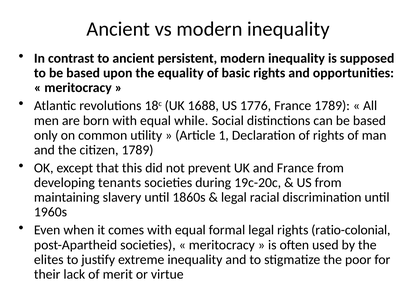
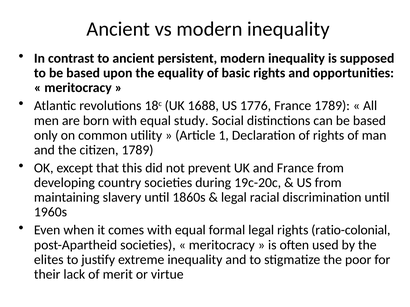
while: while -> study (191, 121)
tenants: tenants -> country (120, 183)
